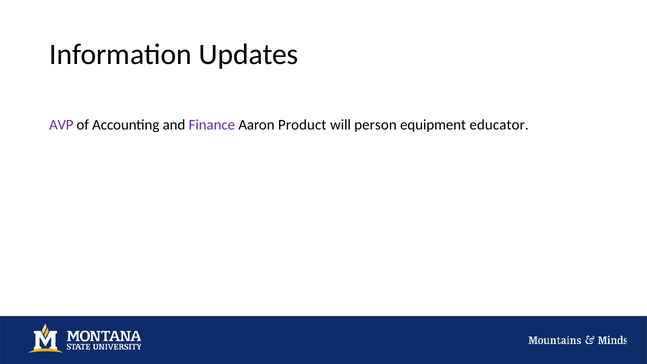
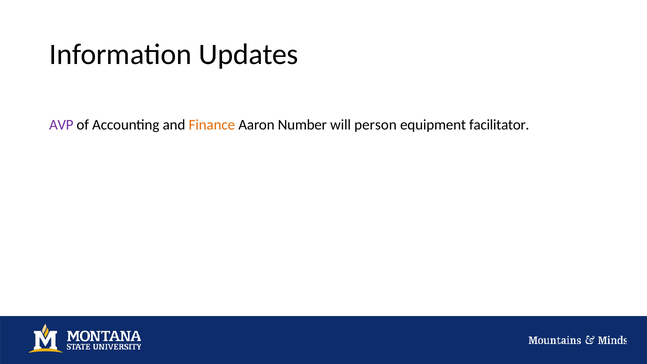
Finance colour: purple -> orange (212, 125)
Product: Product -> Number (302, 125)
educator: educator -> facilitator (499, 125)
